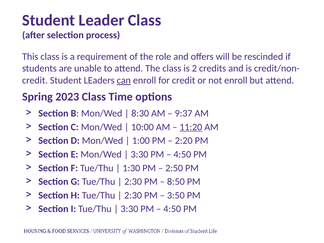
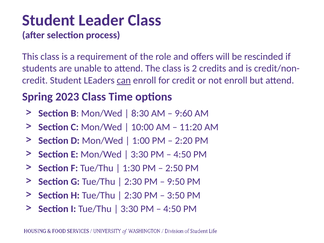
9:37: 9:37 -> 9:60 (184, 113)
11:20 underline: present -> none (191, 127)
8:50: 8:50 -> 9:50 (176, 182)
